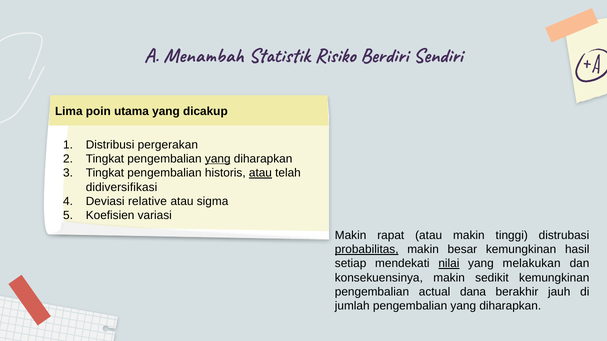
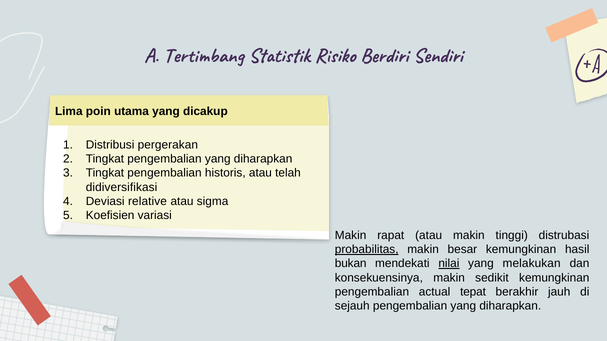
Menambah: Menambah -> Tertimbang (204, 55)
yang underline: present -> none (218, 159)
atau underline: present -> none (260, 173)
setiap: setiap -> bukan (351, 264)
dana: dana -> tepat (473, 292)
jumlah: jumlah -> sejauh (352, 306)
